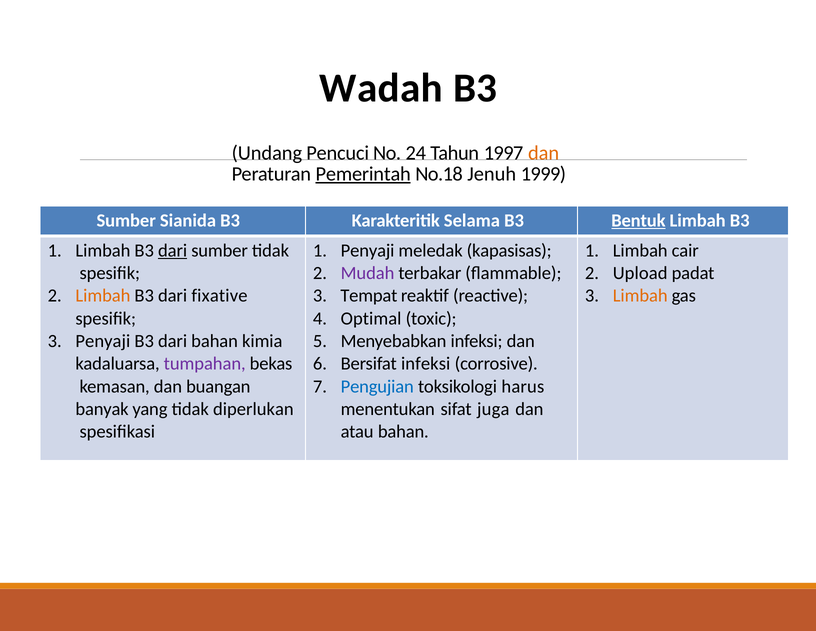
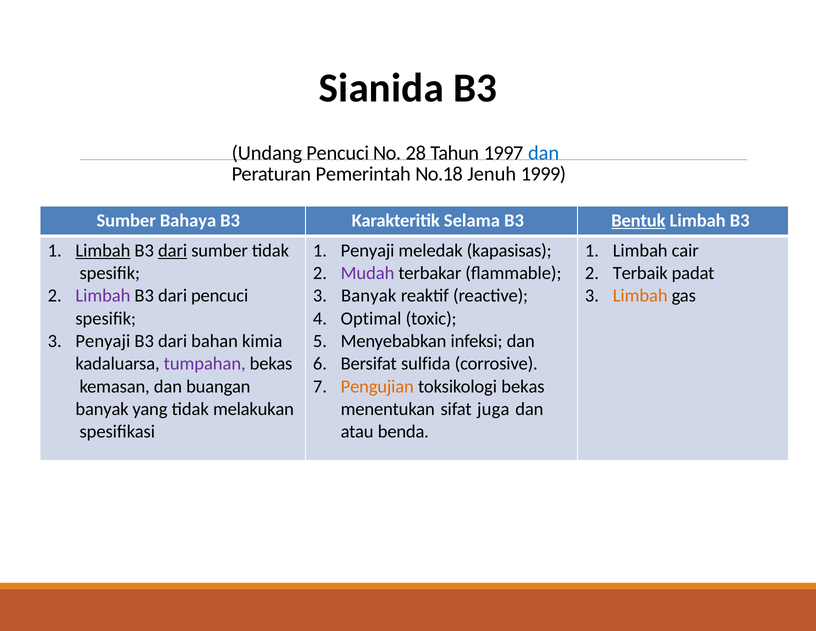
Wadah: Wadah -> Sianida (381, 88)
24: 24 -> 28 (416, 153)
dan colour: orange -> blue (544, 153)
Pemerintah underline: present -> none (363, 174)
Sianida: Sianida -> Bahaya (188, 220)
Limbah underline: none -> present (103, 250)
Upload: Upload -> Terbaik (640, 273)
Limbah colour: orange -> purple (103, 296)
dari fixative: fixative -> pencuci (220, 296)
Tempat: Tempat -> Banyak (369, 296)
Bersifat infeksi: infeksi -> sulfida (426, 364)
Pengujian colour: blue -> orange (377, 386)
toksikologi harus: harus -> bekas (523, 386)
diperlukan: diperlukan -> melakukan (253, 409)
atau bahan: bahan -> benda (403, 431)
